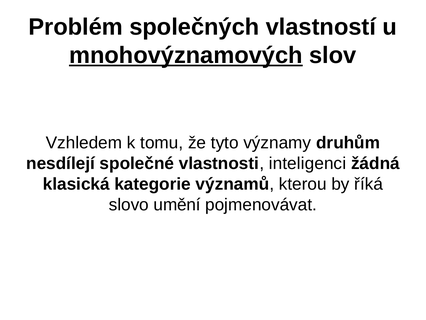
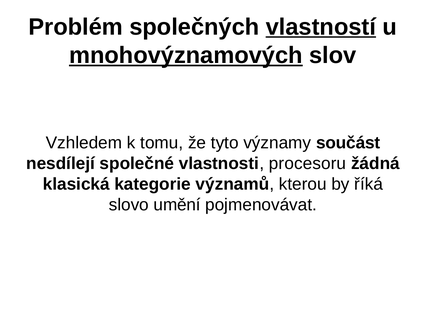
vlastností underline: none -> present (321, 27)
druhům: druhům -> součást (348, 143)
inteligenci: inteligenci -> procesoru (308, 163)
